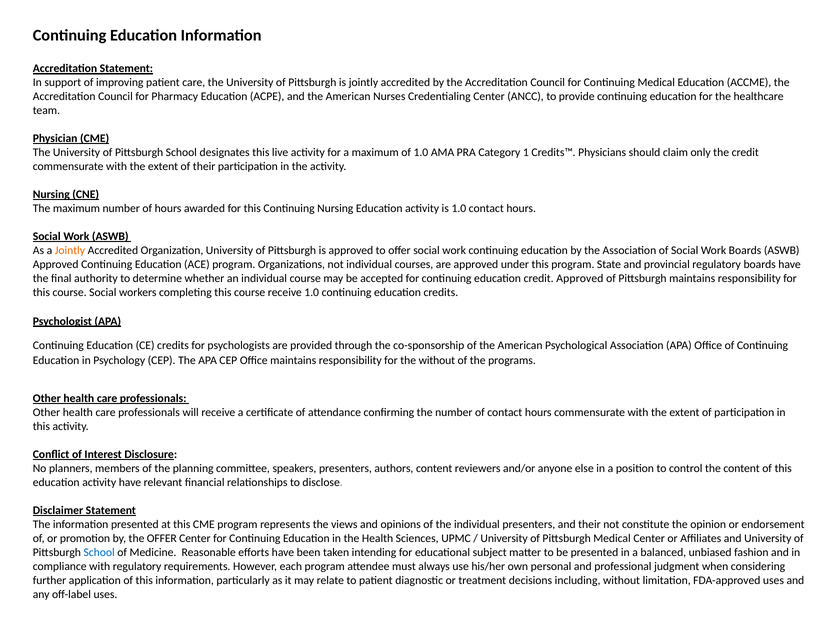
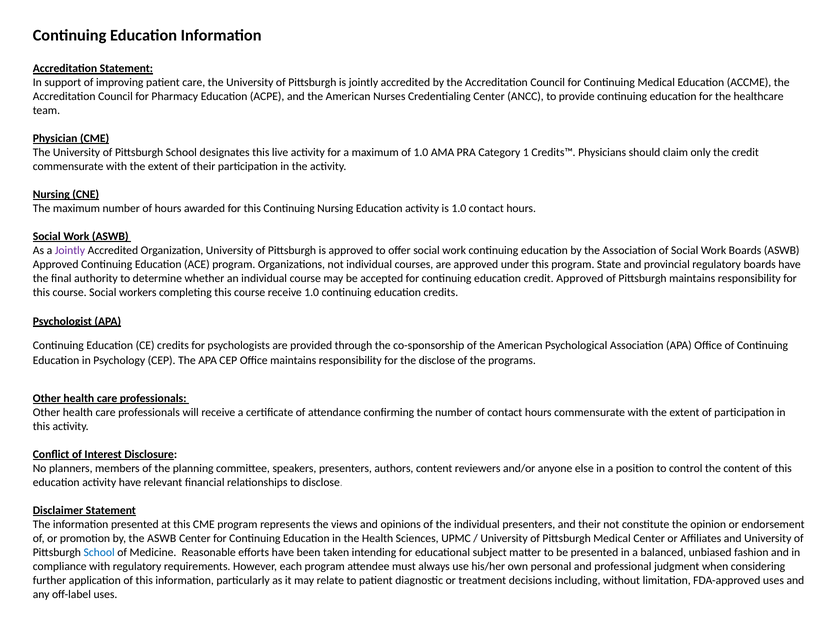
Jointly colour: orange -> purple (70, 251)
the without: without -> disclose (437, 361)
the OFFER: OFFER -> ASWB (162, 539)
